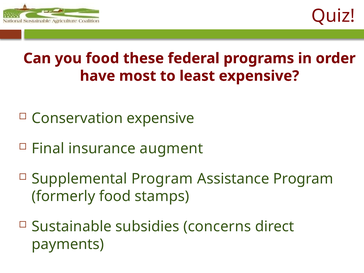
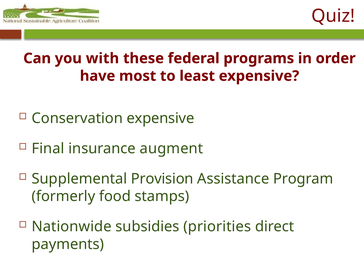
you food: food -> with (102, 58)
Supplemental Program: Program -> Provision (162, 179)
Sustainable: Sustainable -> Nationwide (72, 227)
concerns: concerns -> priorities (217, 227)
